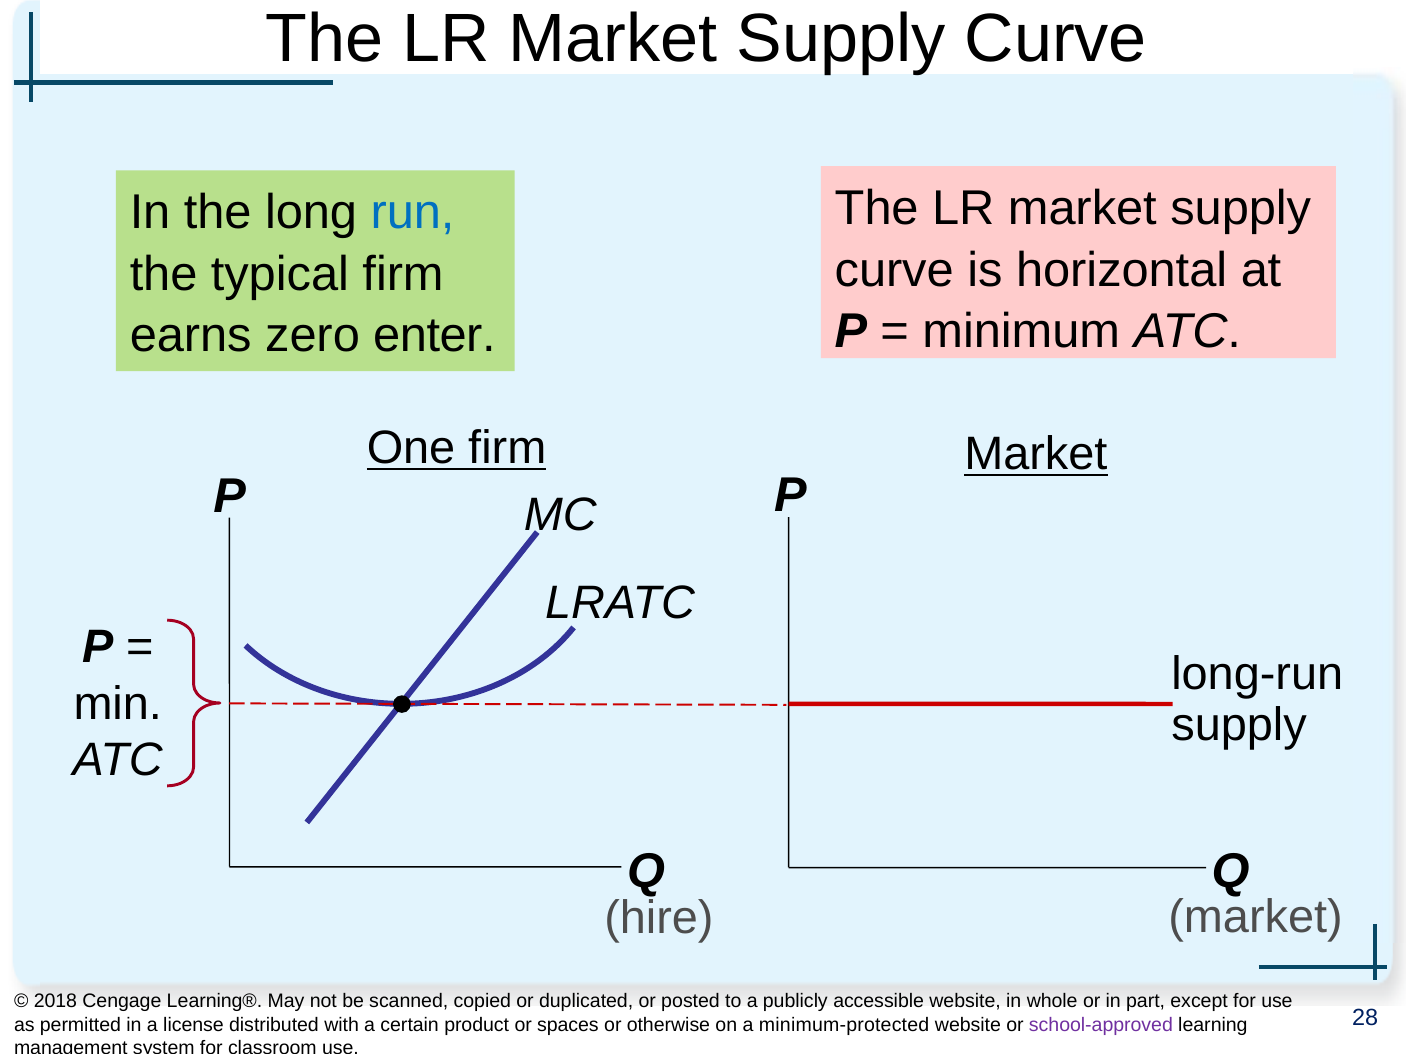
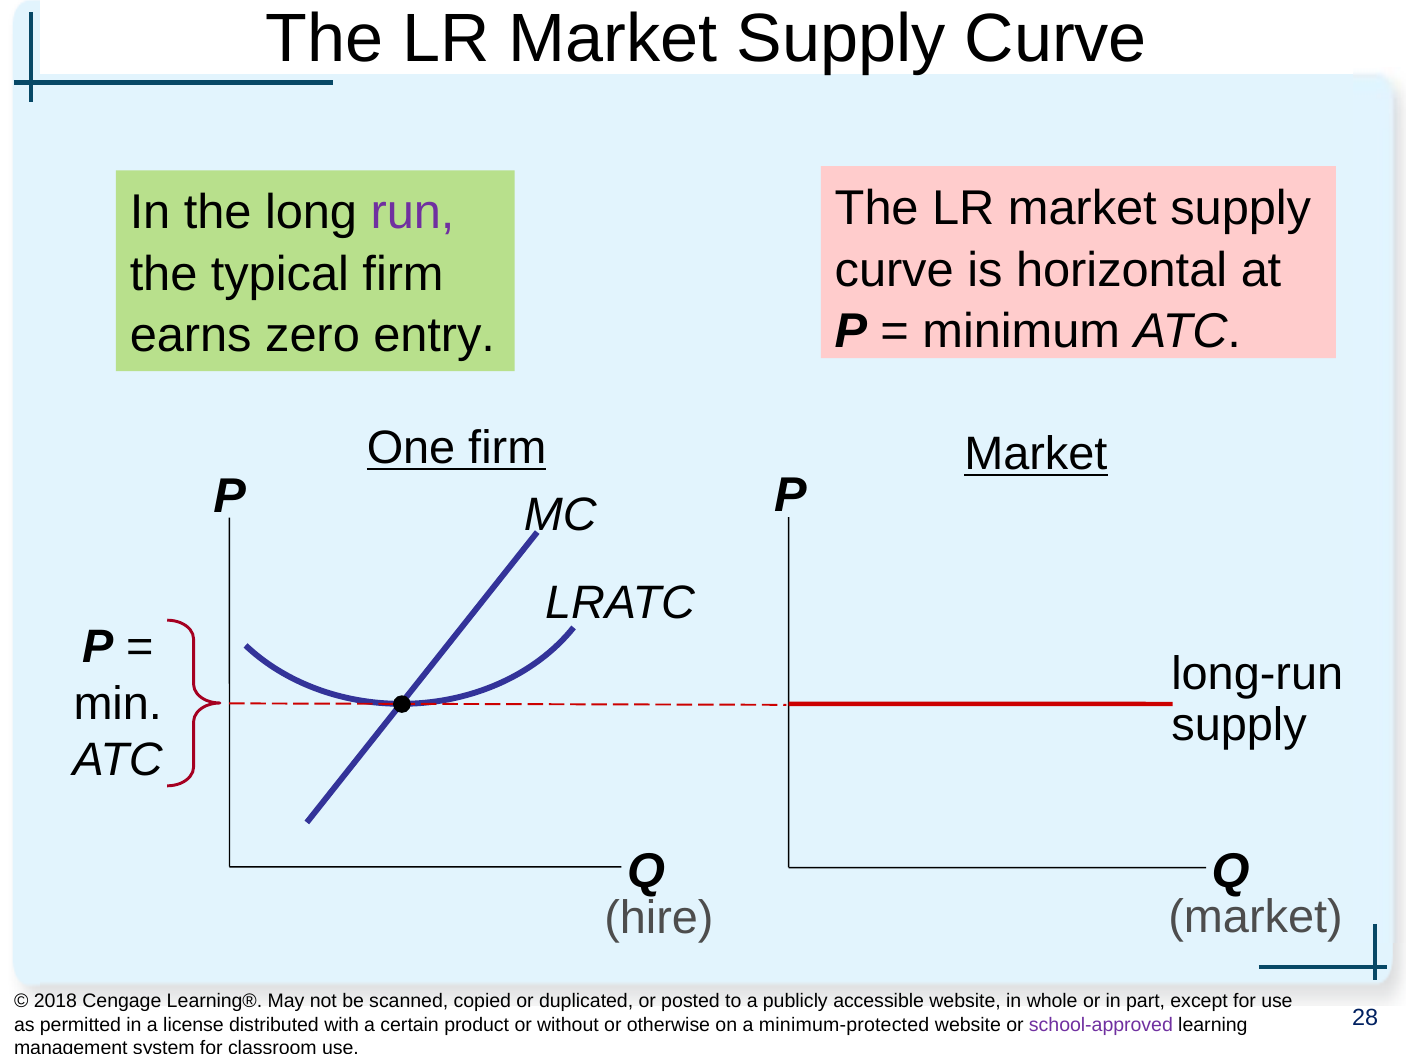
run colour: blue -> purple (413, 213)
enter: enter -> entry (434, 336)
spaces: spaces -> without (568, 1025)
